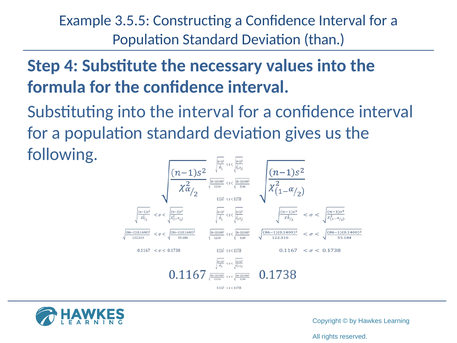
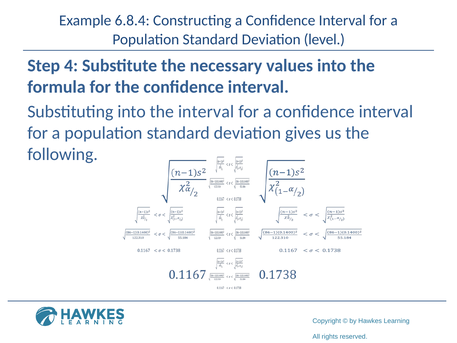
3.5.5: 3.5.5 -> 6.8.4 (132, 21)
than: than -> level (324, 40)
